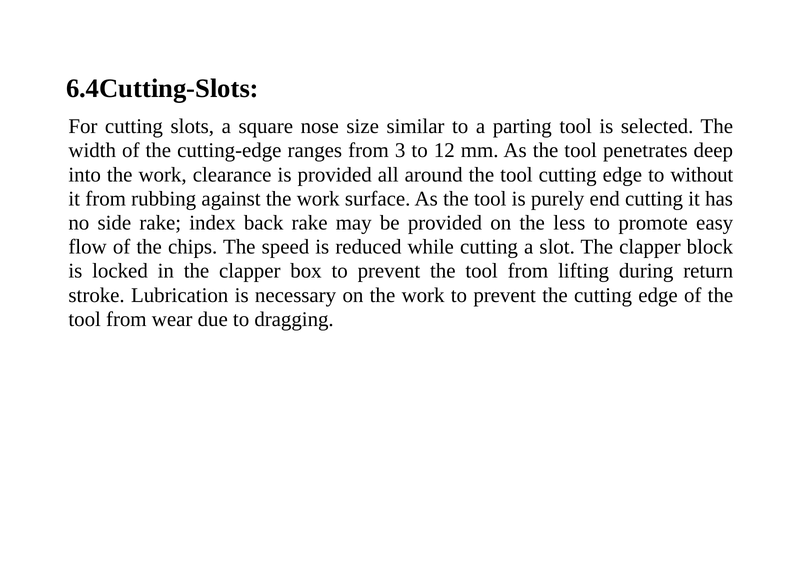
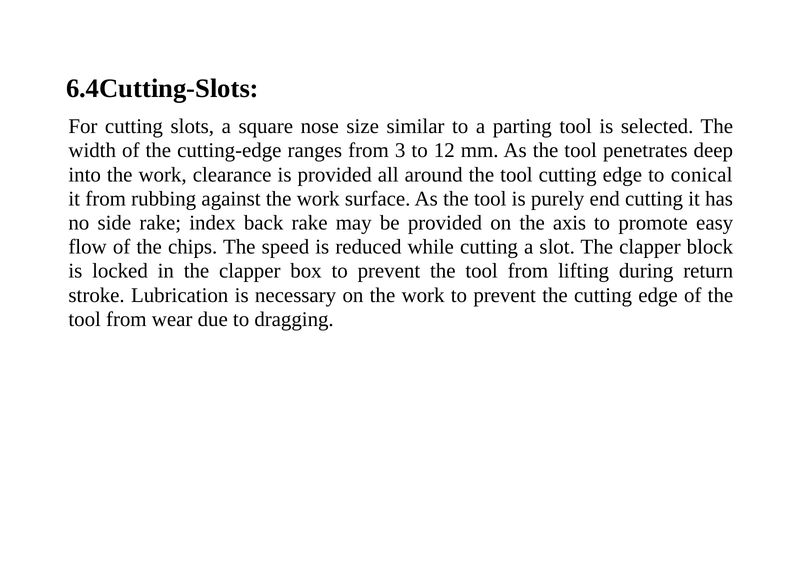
without: without -> conical (702, 175)
less: less -> axis (569, 223)
